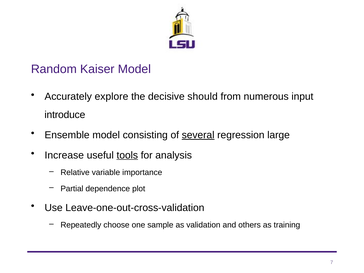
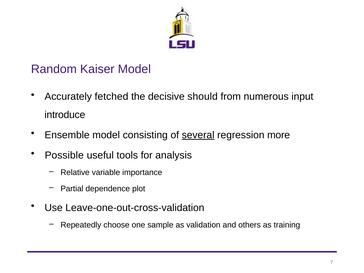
explore: explore -> fetched (111, 97)
large: large -> more (279, 135)
Increase: Increase -> Possible (64, 155)
tools underline: present -> none (127, 155)
